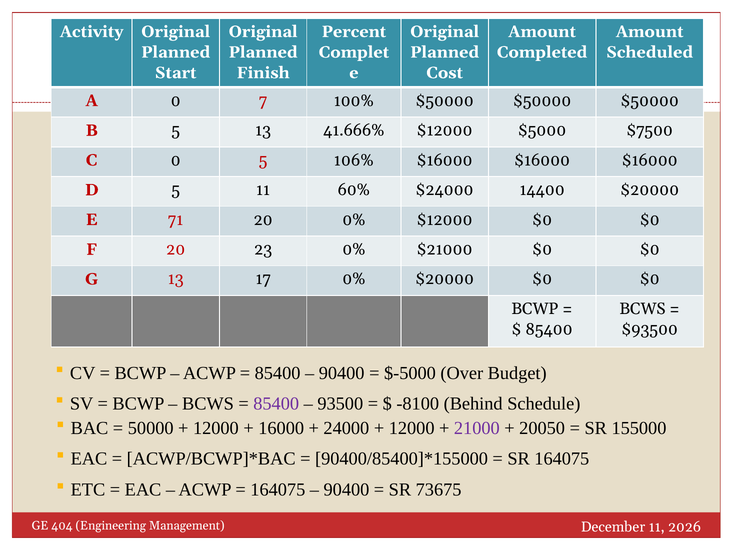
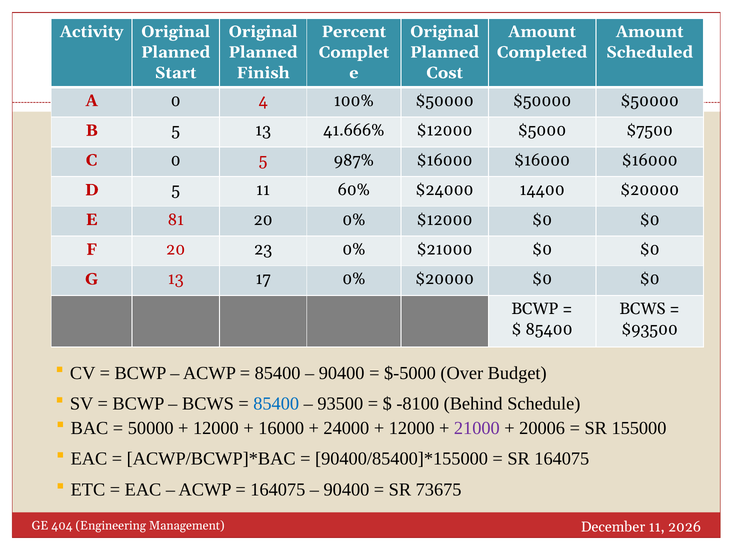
7: 7 -> 4 (263, 101)
106%: 106% -> 987% (354, 160)
71: 71 -> 81 (176, 220)
85400 colour: purple -> blue (276, 404)
20050: 20050 -> 20006 (542, 428)
